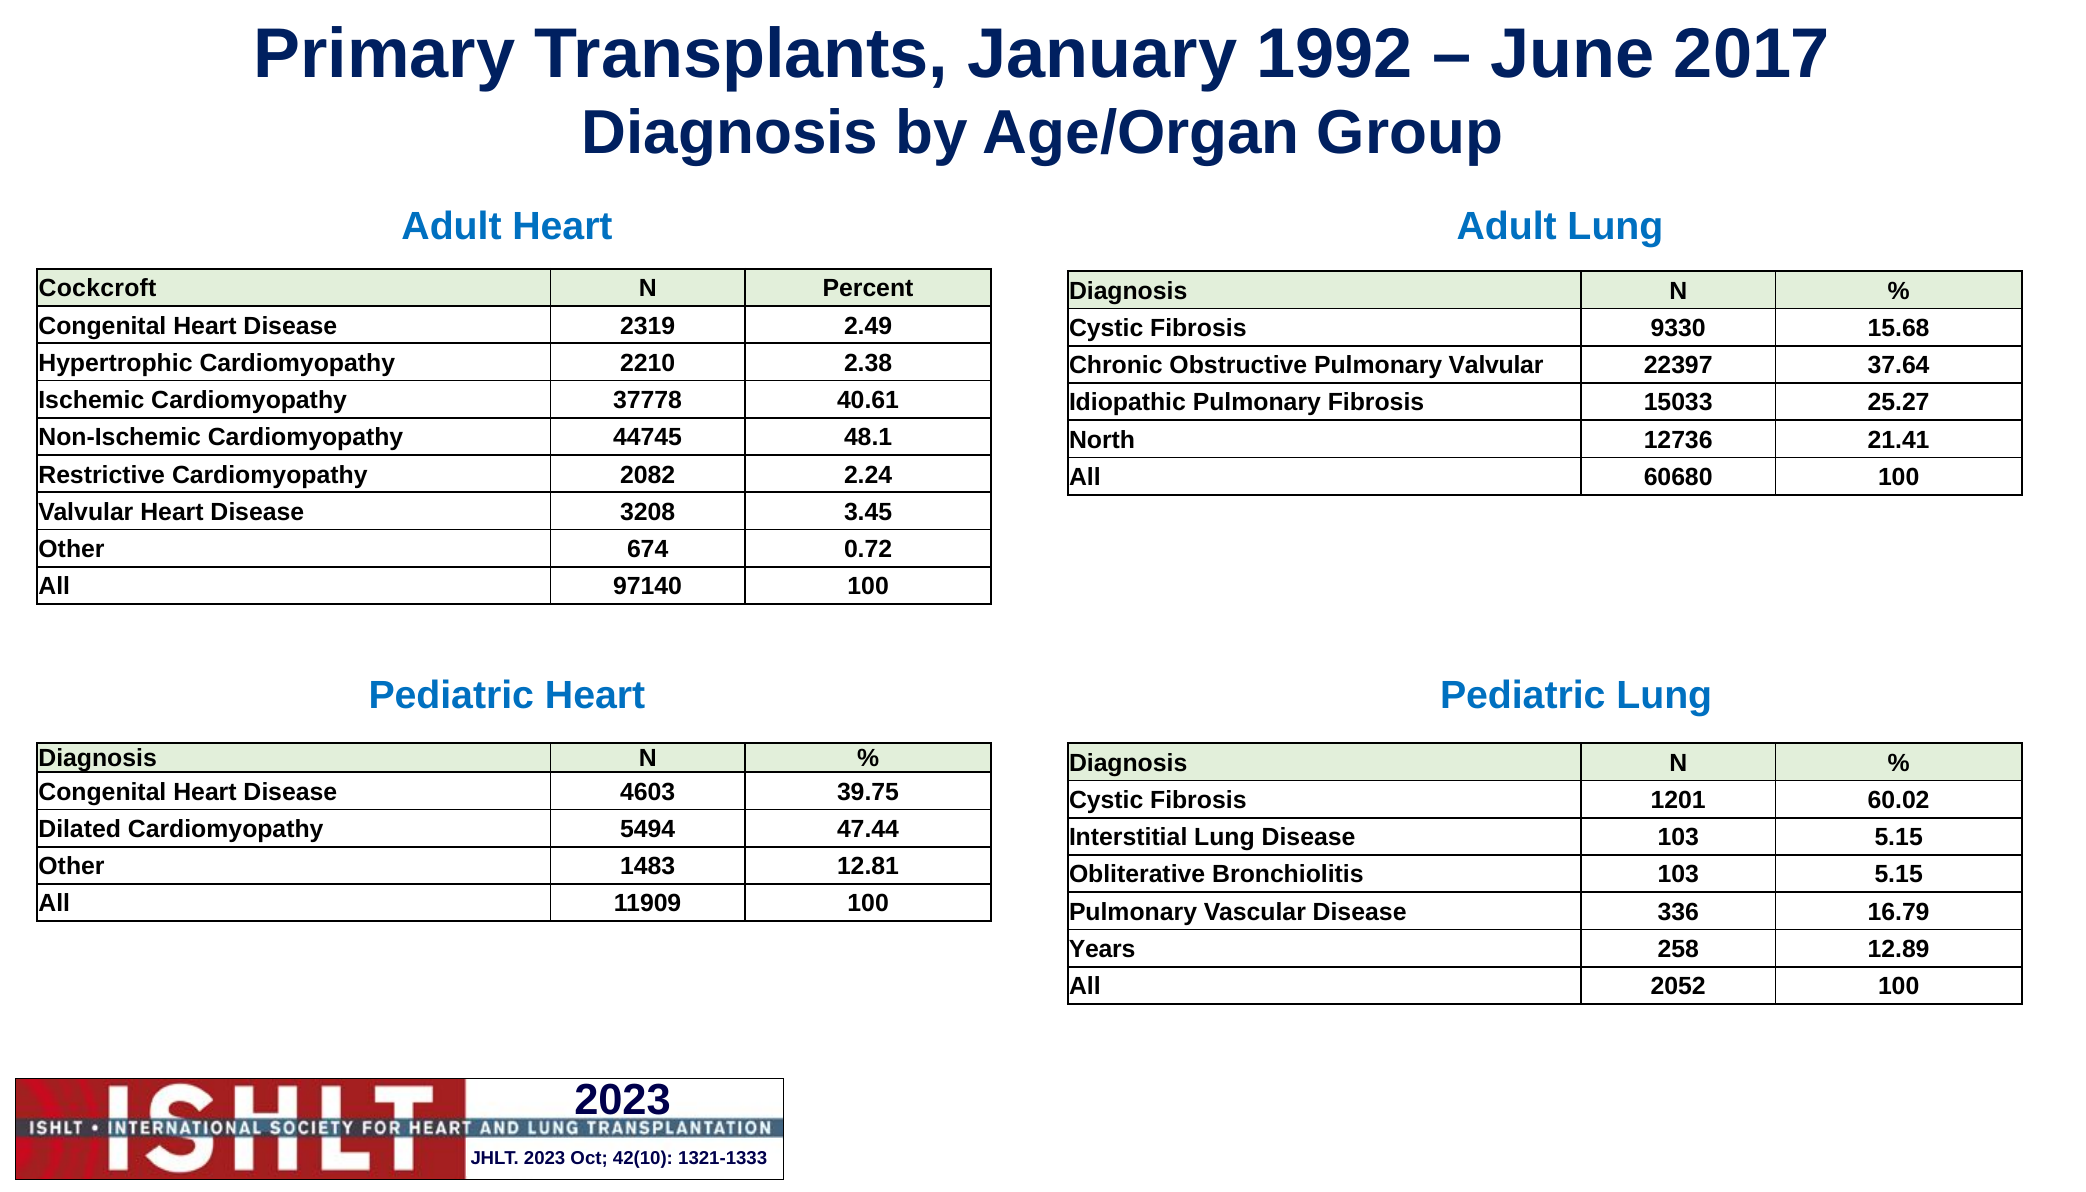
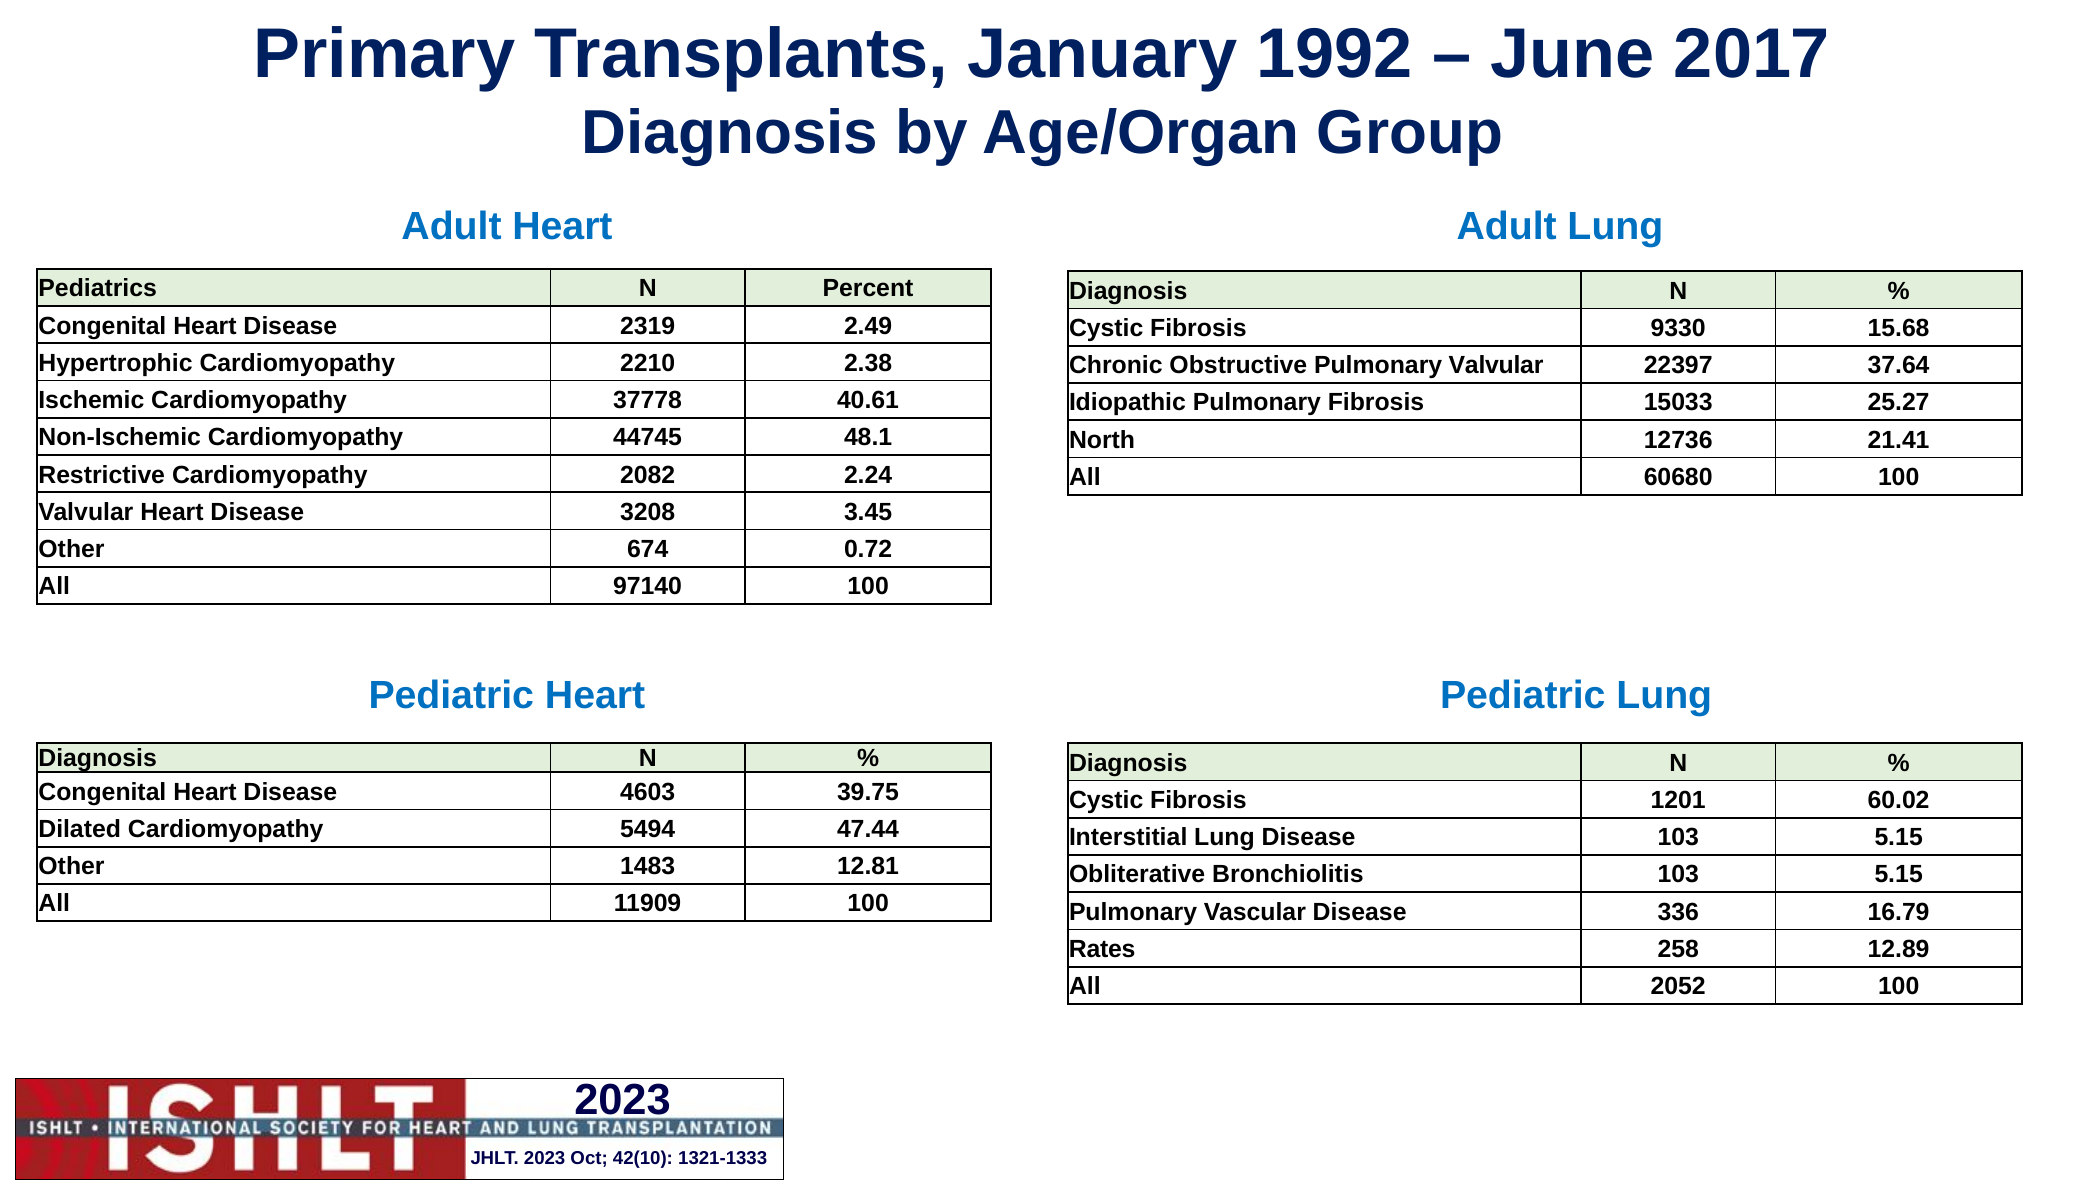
Cockcroft: Cockcroft -> Pediatrics (98, 289)
Years: Years -> Rates (1102, 949)
